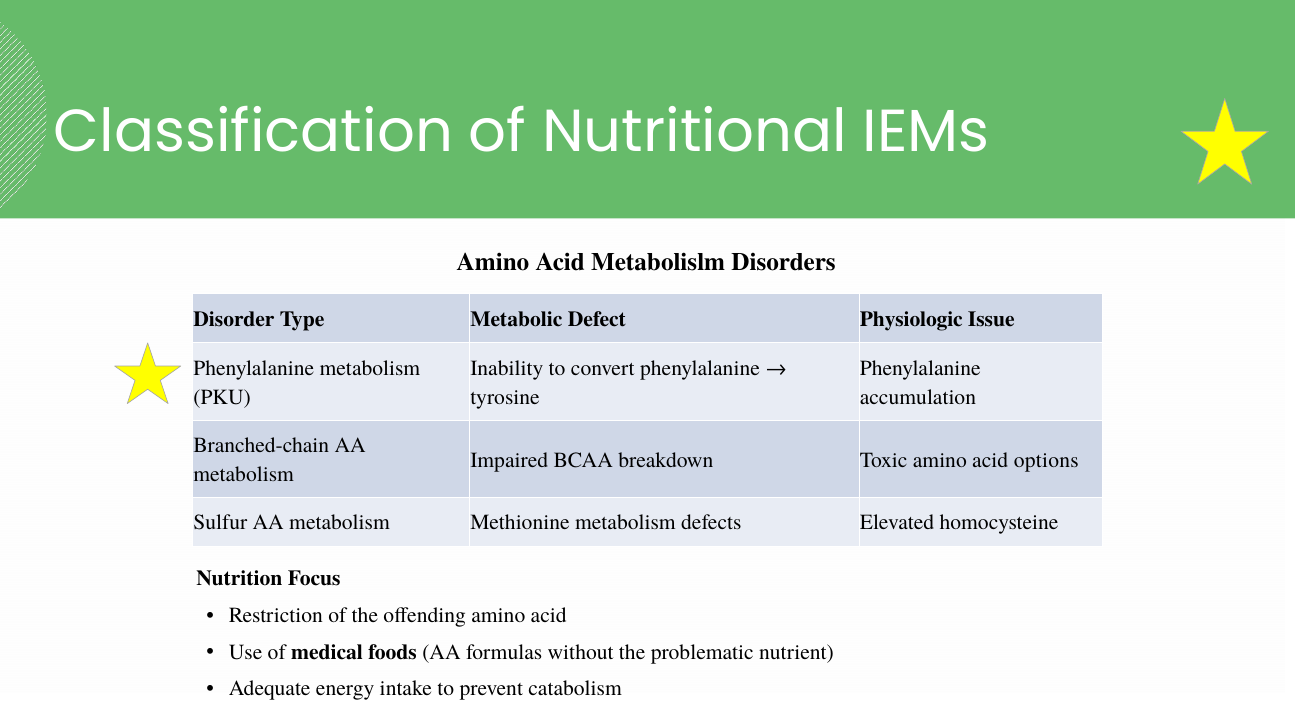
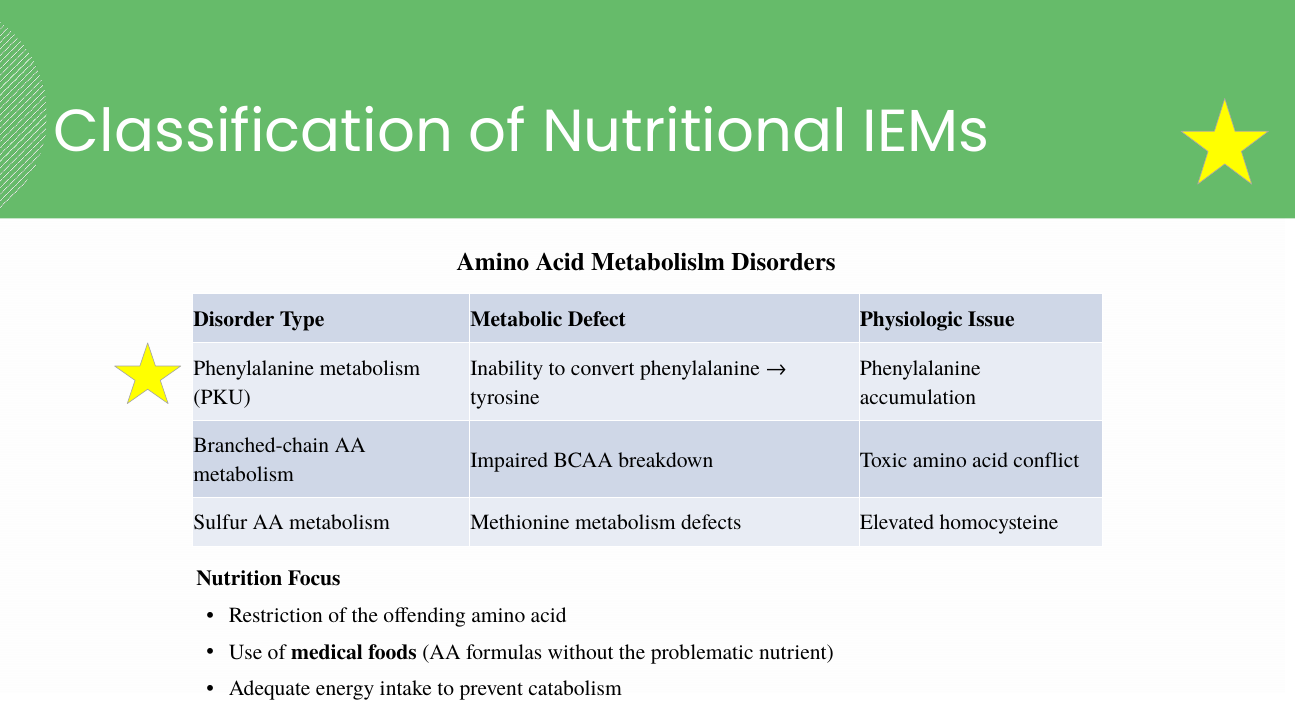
options: options -> conflict (1046, 460)
